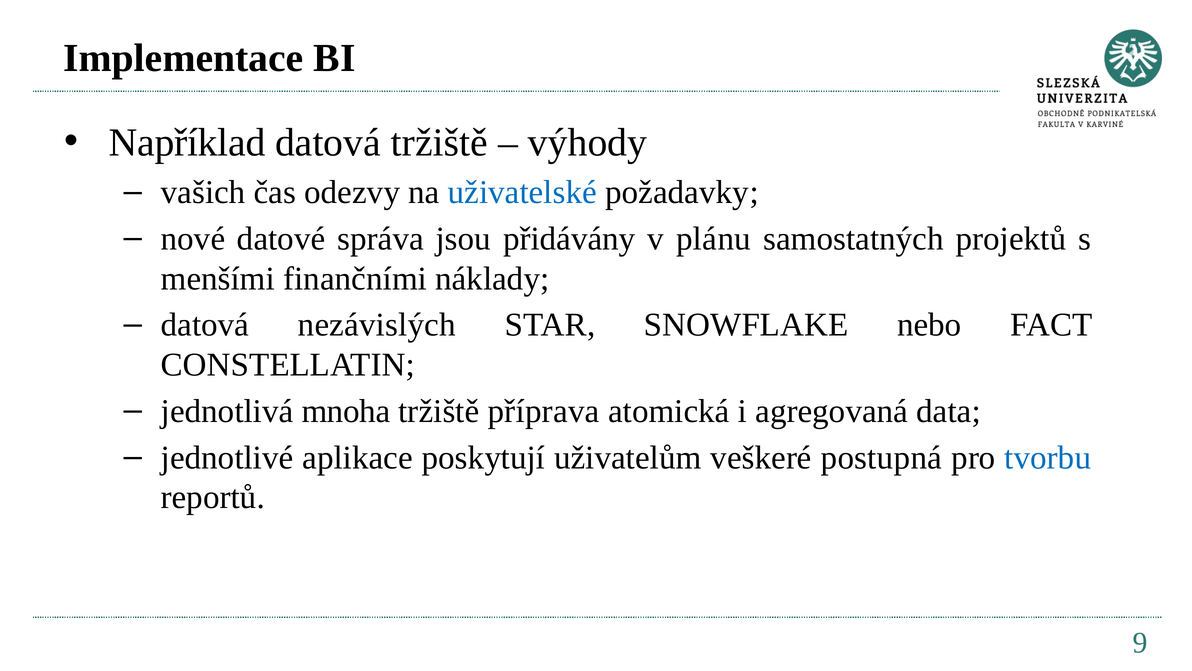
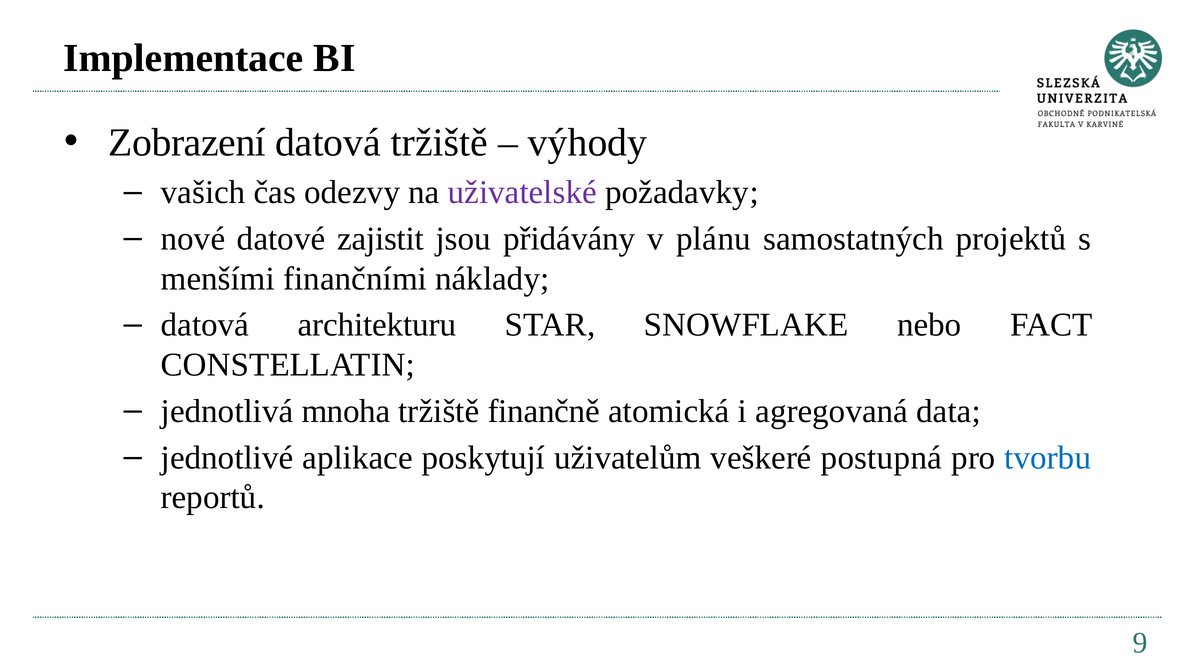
Například: Například -> Zobrazení (187, 142)
uživatelské colour: blue -> purple (522, 192)
správa: správa -> zajistit (381, 239)
nezávislých: nezávislých -> architekturu (377, 325)
příprava: příprava -> finančně (544, 411)
